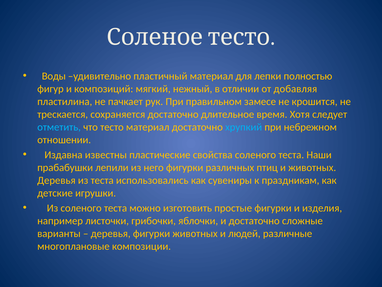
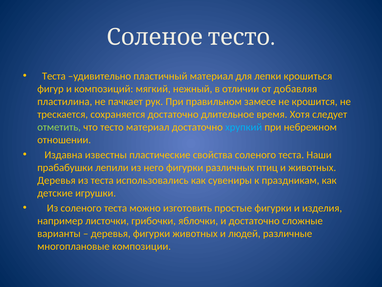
Воды: Воды -> Теста (54, 76)
полностью: полностью -> крошиться (308, 76)
отметить colour: light blue -> light green (59, 127)
